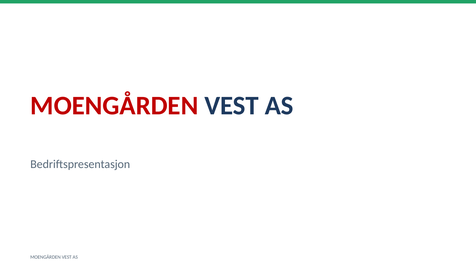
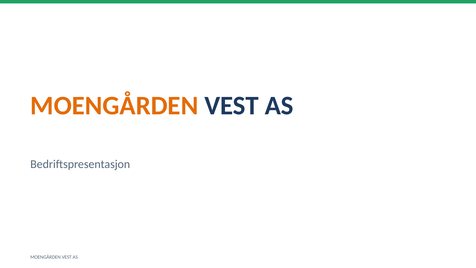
MOENGÅRDEN colour: red -> orange (114, 106)
